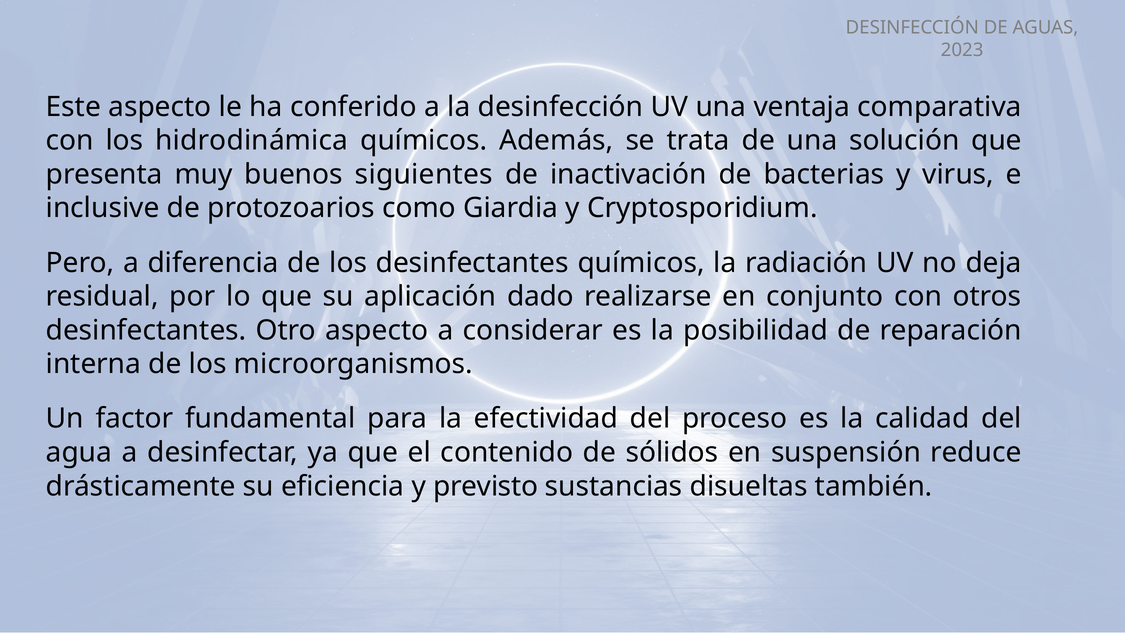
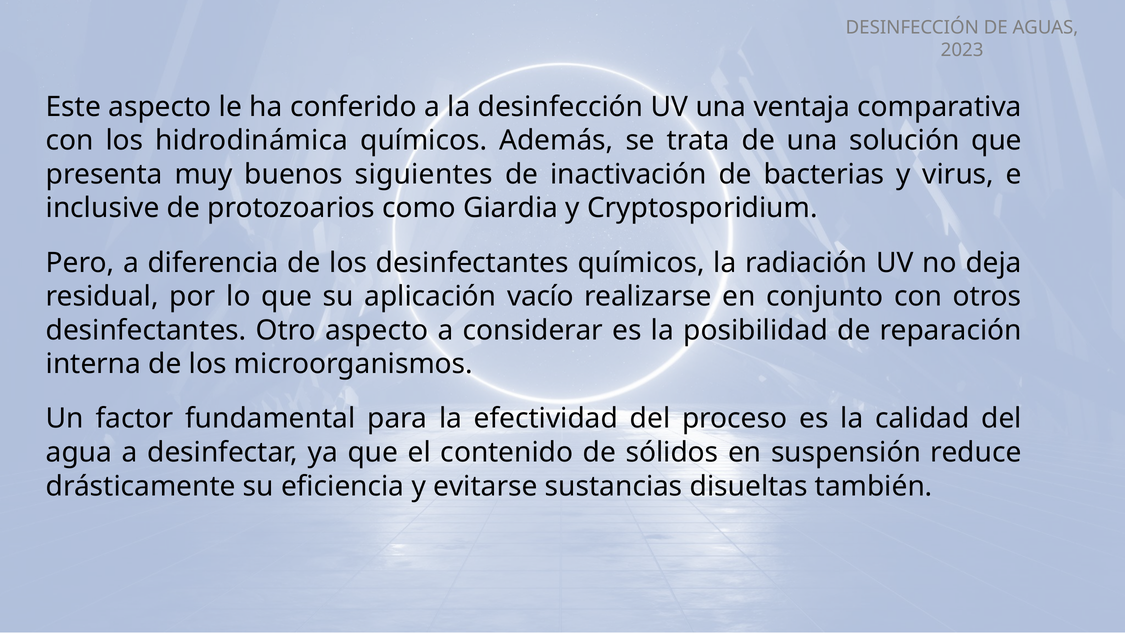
dado: dado -> vacío (540, 296)
previsto: previsto -> evitarse (485, 486)
